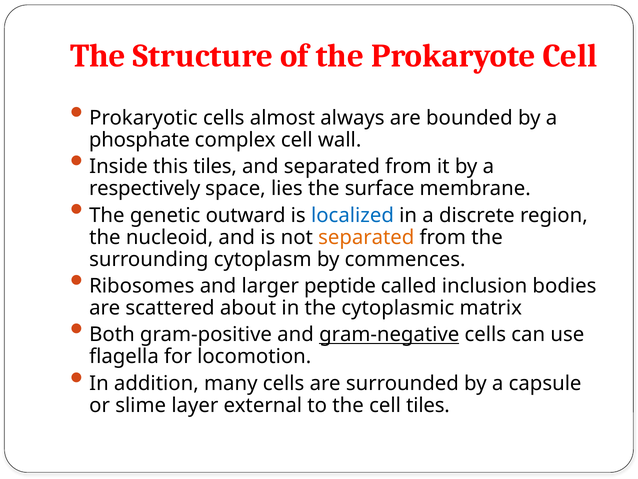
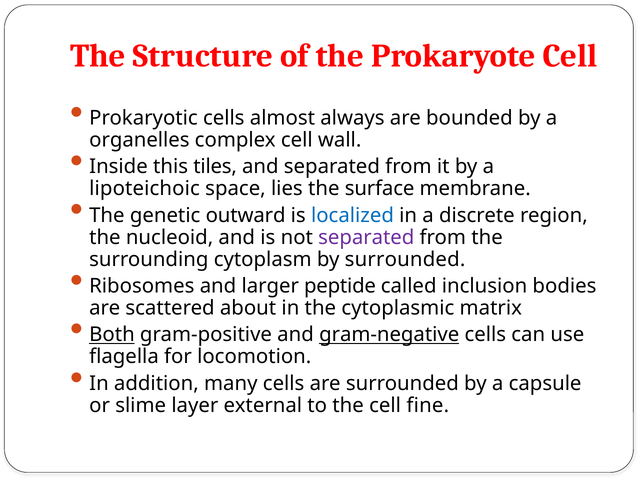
phosphate: phosphate -> organelles (139, 140)
respectively: respectively -> lipoteichoic (145, 188)
separated colour: orange -> purple (366, 237)
by commences: commences -> surrounded (405, 259)
Both underline: none -> present (112, 334)
cell tiles: tiles -> fine (428, 405)
